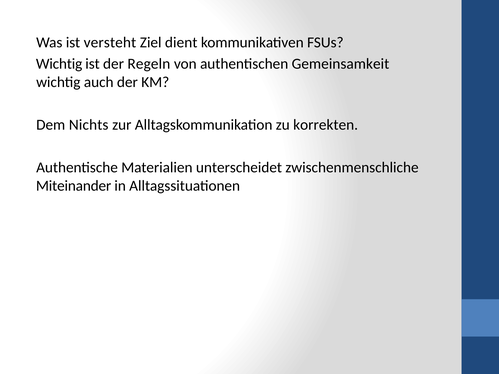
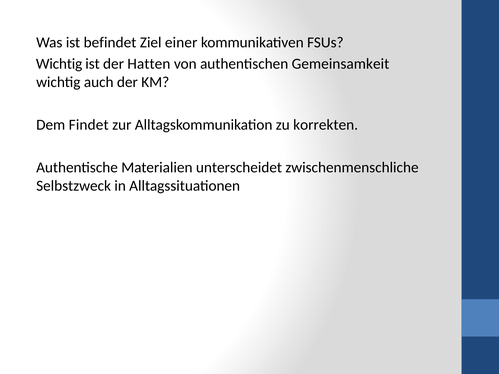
versteht: versteht -> befindet (110, 43)
dient: dient -> einer (181, 43)
Regeln: Regeln -> Hatten (149, 64)
Nichts: Nichts -> Findet (89, 125)
Miteinander: Miteinander -> Selbstzweck (74, 186)
